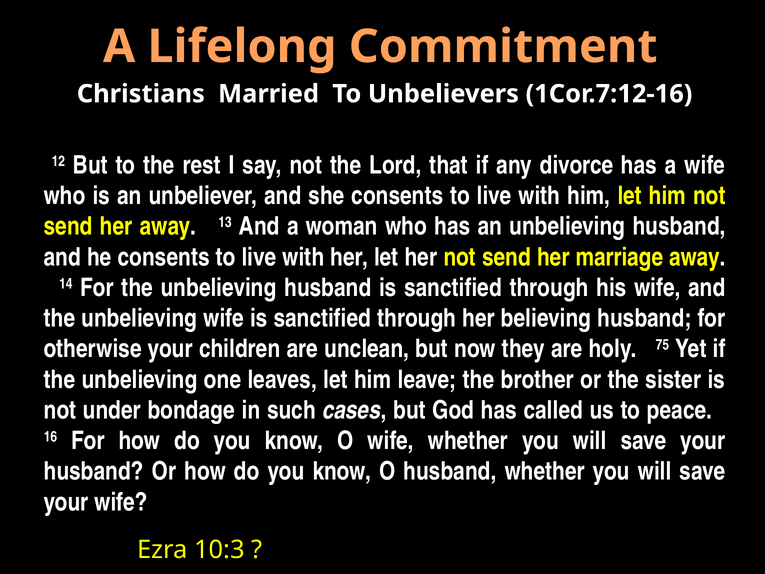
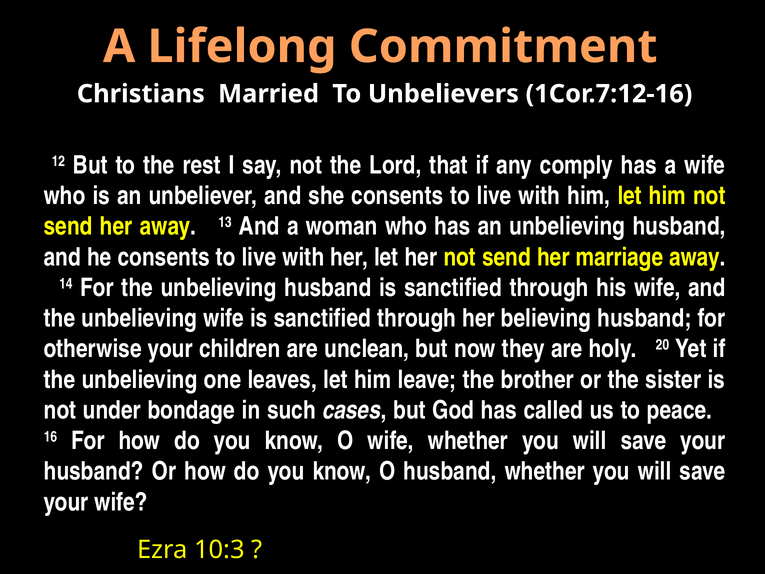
divorce: divorce -> comply (577, 165)
75: 75 -> 20 (662, 345)
